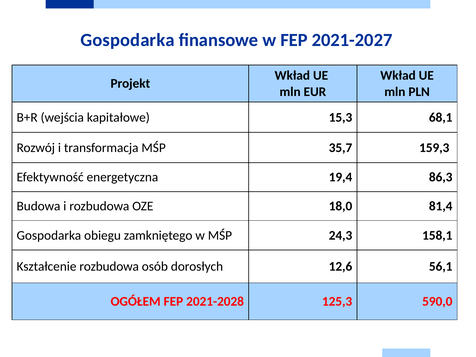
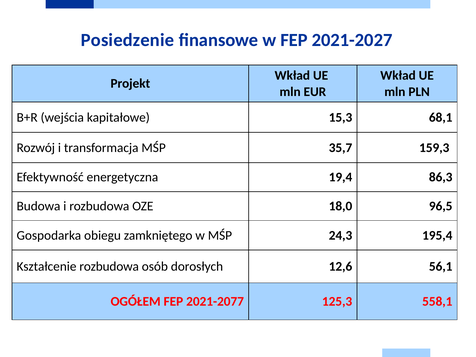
Gospodarka: Gospodarka -> Posiedzenie (128, 40)
81,4: 81,4 -> 96,5 (441, 206)
158,1: 158,1 -> 195,4 (437, 235)
2021-2028: 2021-2028 -> 2021-2077 (215, 301)
590,0: 590,0 -> 558,1 (437, 301)
